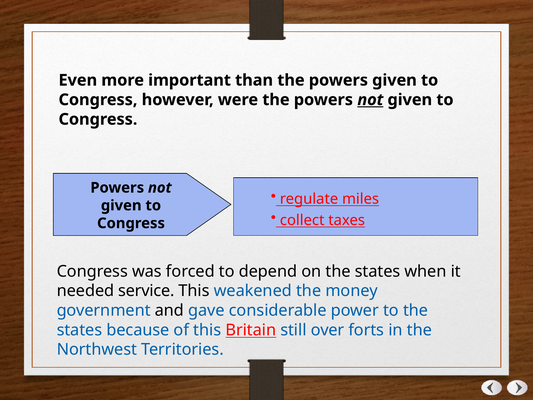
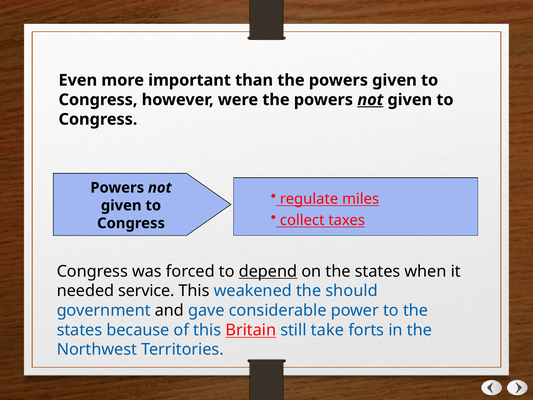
depend underline: none -> present (268, 271)
money: money -> should (352, 291)
over: over -> take (327, 330)
